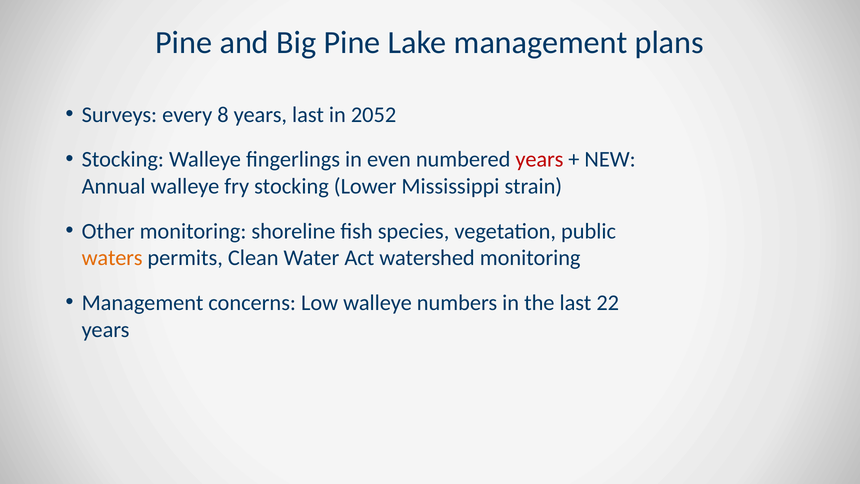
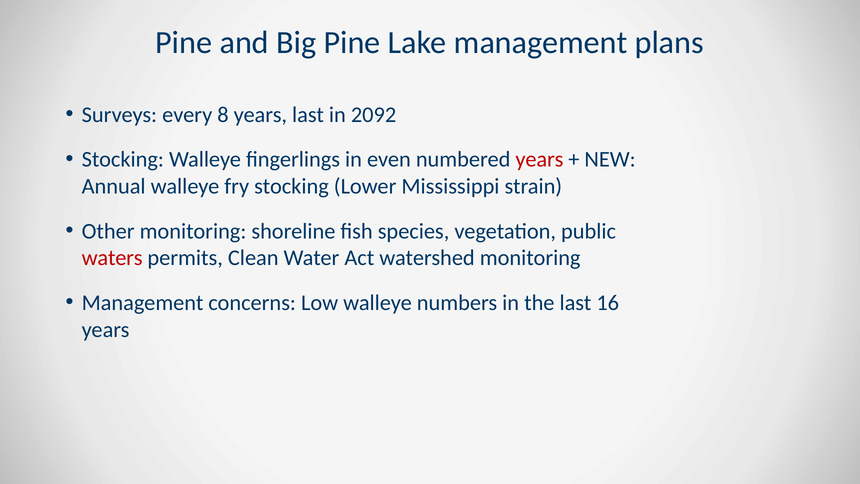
2052: 2052 -> 2092 (374, 115)
waters colour: orange -> red (112, 258)
22: 22 -> 16 (608, 303)
